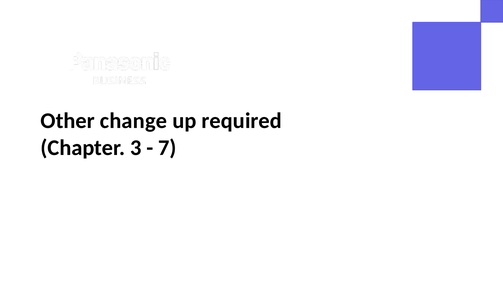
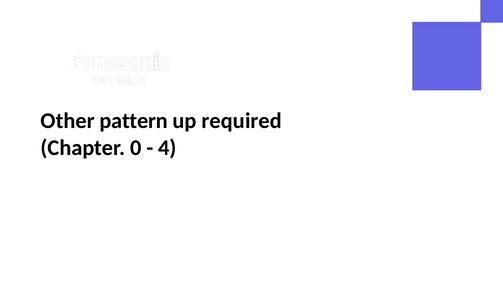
change: change -> pattern (134, 121)
3: 3 -> 0 (136, 148)
7: 7 -> 4 (167, 148)
